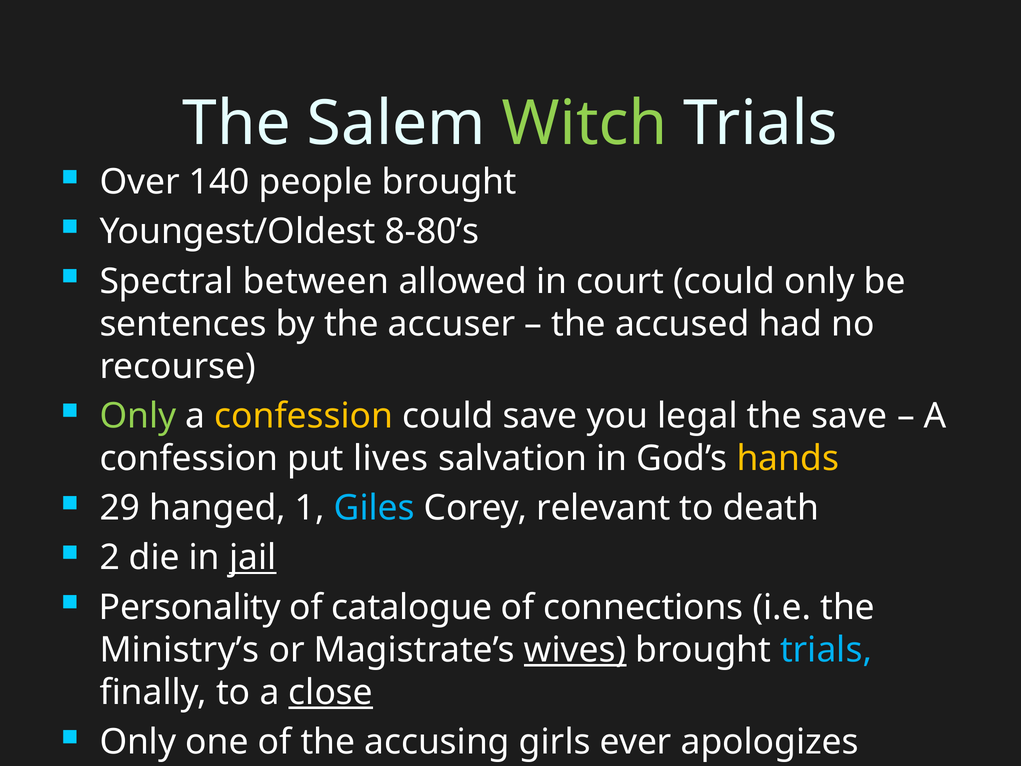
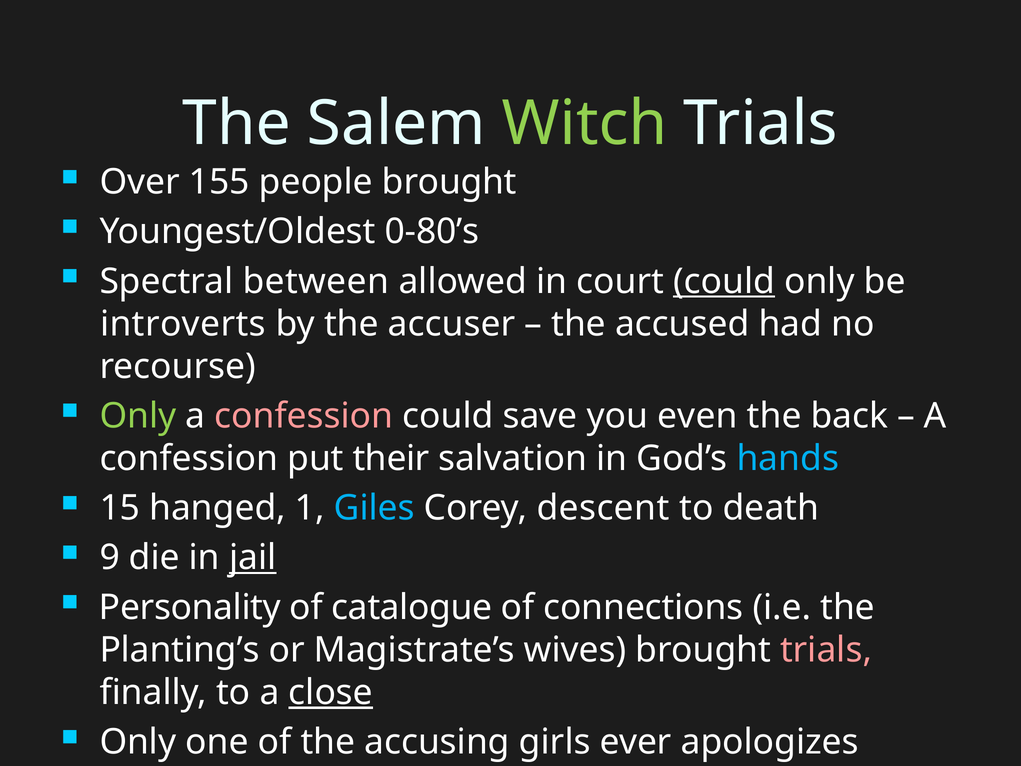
140: 140 -> 155 (219, 182)
8-80’s: 8-80’s -> 0-80’s (432, 232)
could underline: none -> present (724, 281)
sentences: sentences -> introverts (183, 324)
confession colour: yellow -> pink (304, 416)
you legal: legal -> even (697, 416)
the save: save -> back (849, 416)
lives: lives -> their (391, 458)
hands colour: yellow -> light blue (788, 458)
29: 29 -> 15 (120, 508)
relevant: relevant -> descent (603, 508)
2: 2 -> 9 (110, 558)
Ministry’s: Ministry’s -> Planting’s (180, 650)
wives underline: present -> none (575, 650)
trials colour: light blue -> pink (826, 650)
